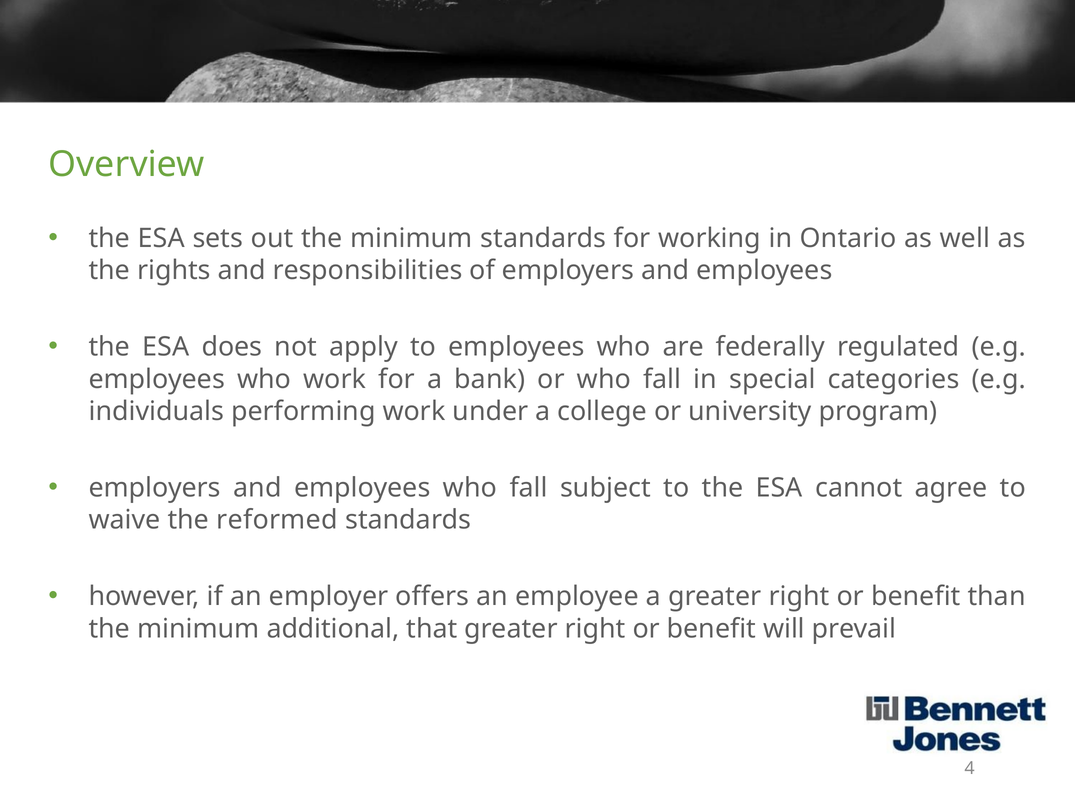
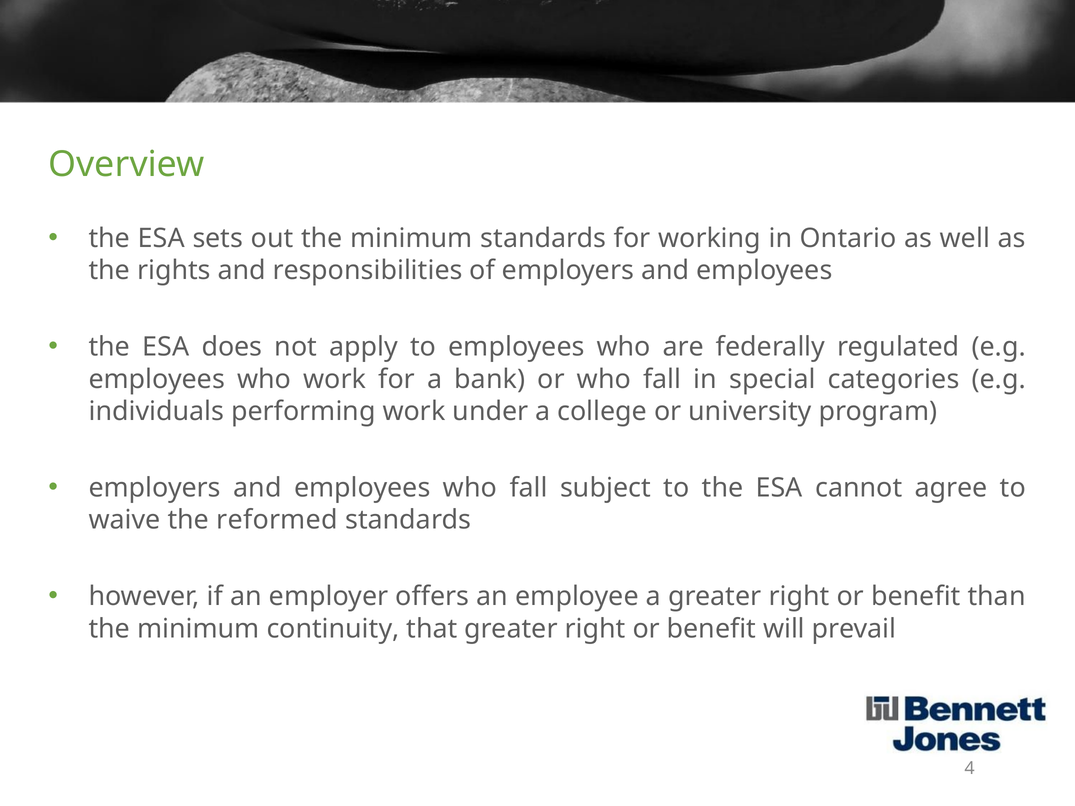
additional: additional -> continuity (333, 629)
